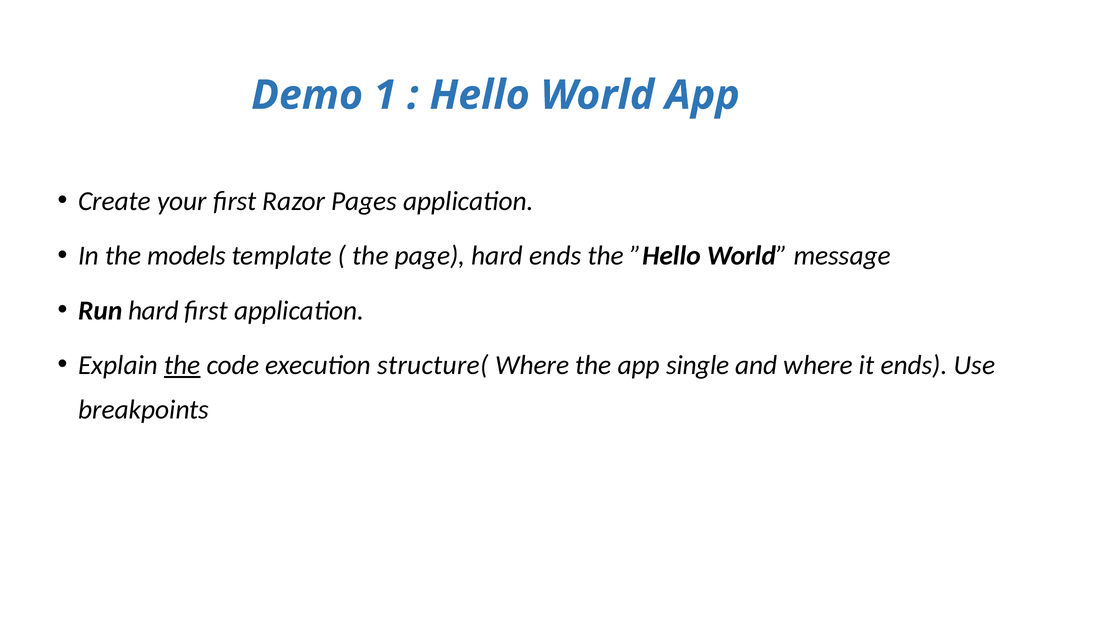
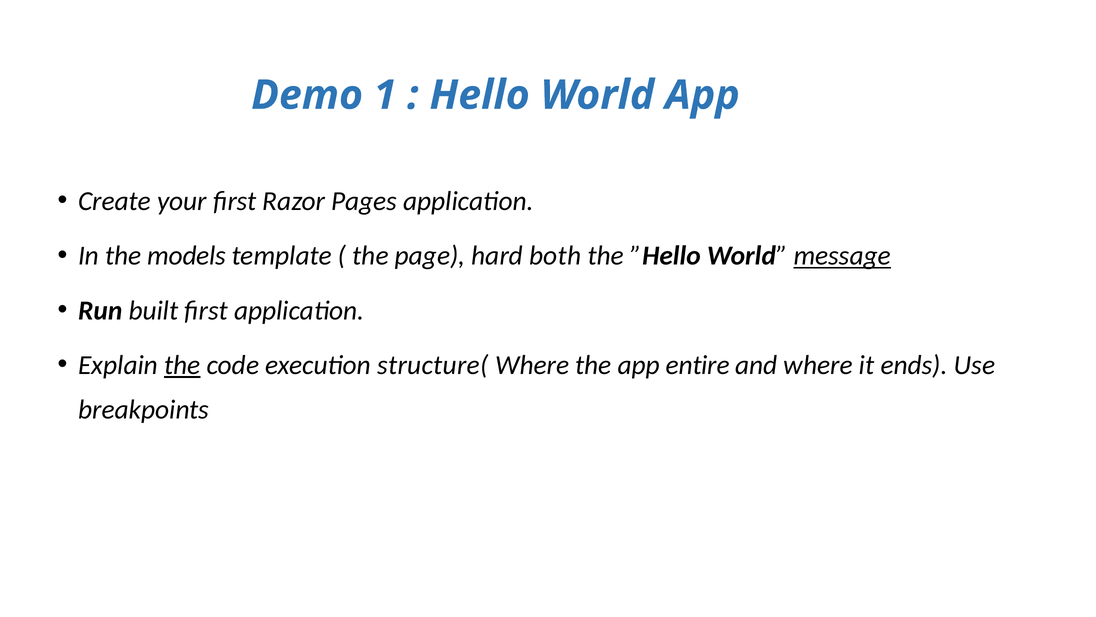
hard ends: ends -> both (555, 256)
message underline: none -> present (842, 256)
Run hard: hard -> built (153, 310)
single: single -> entire (698, 365)
